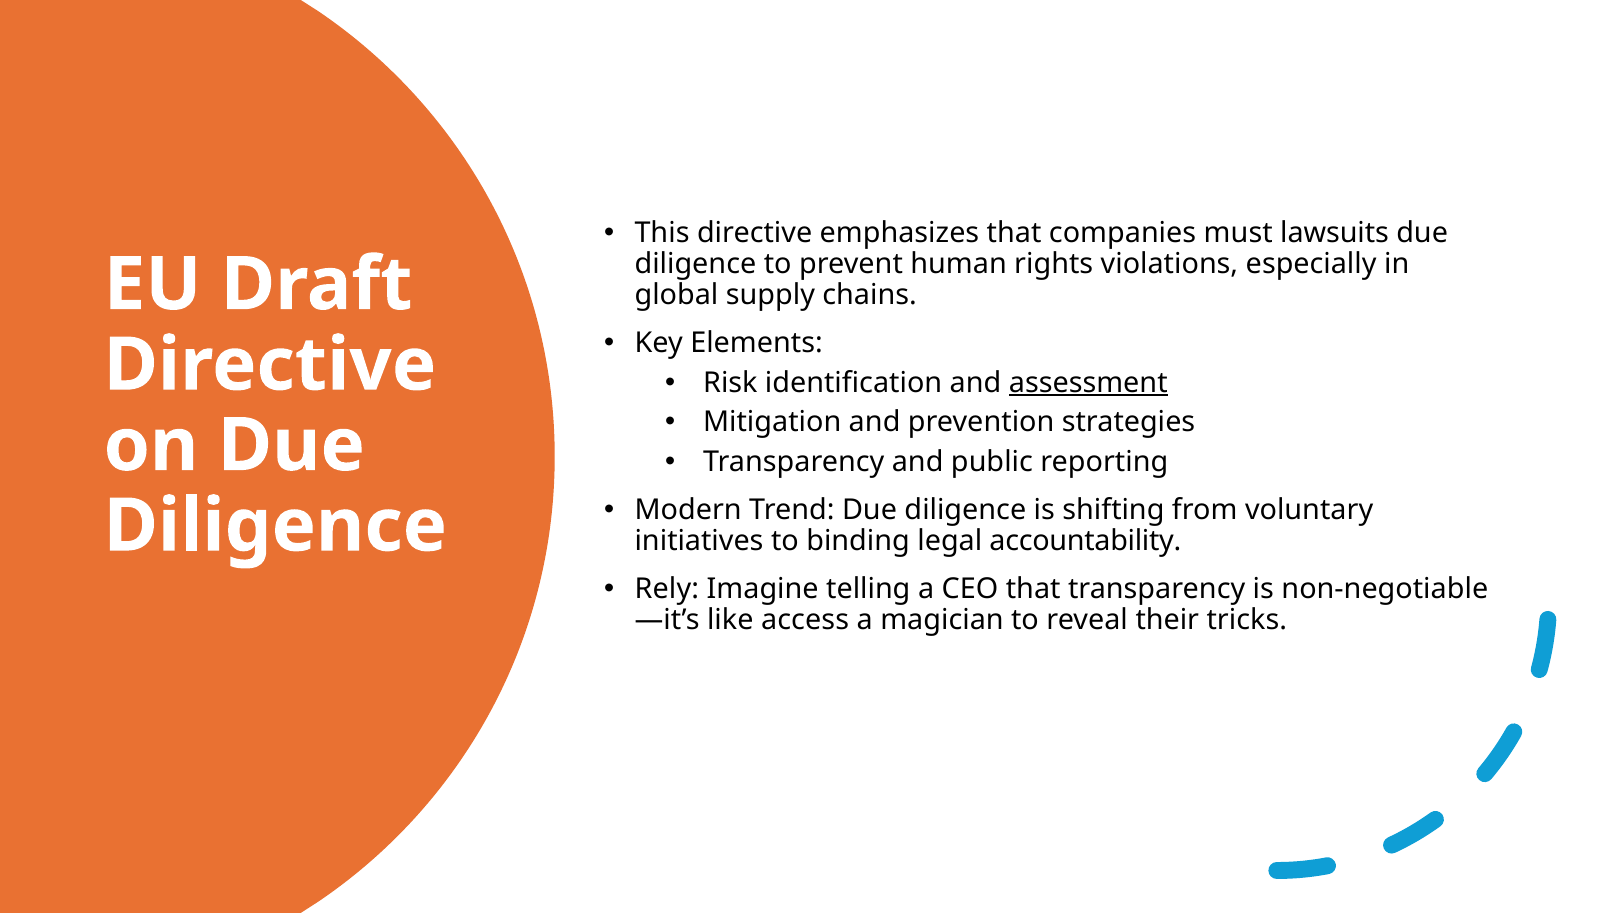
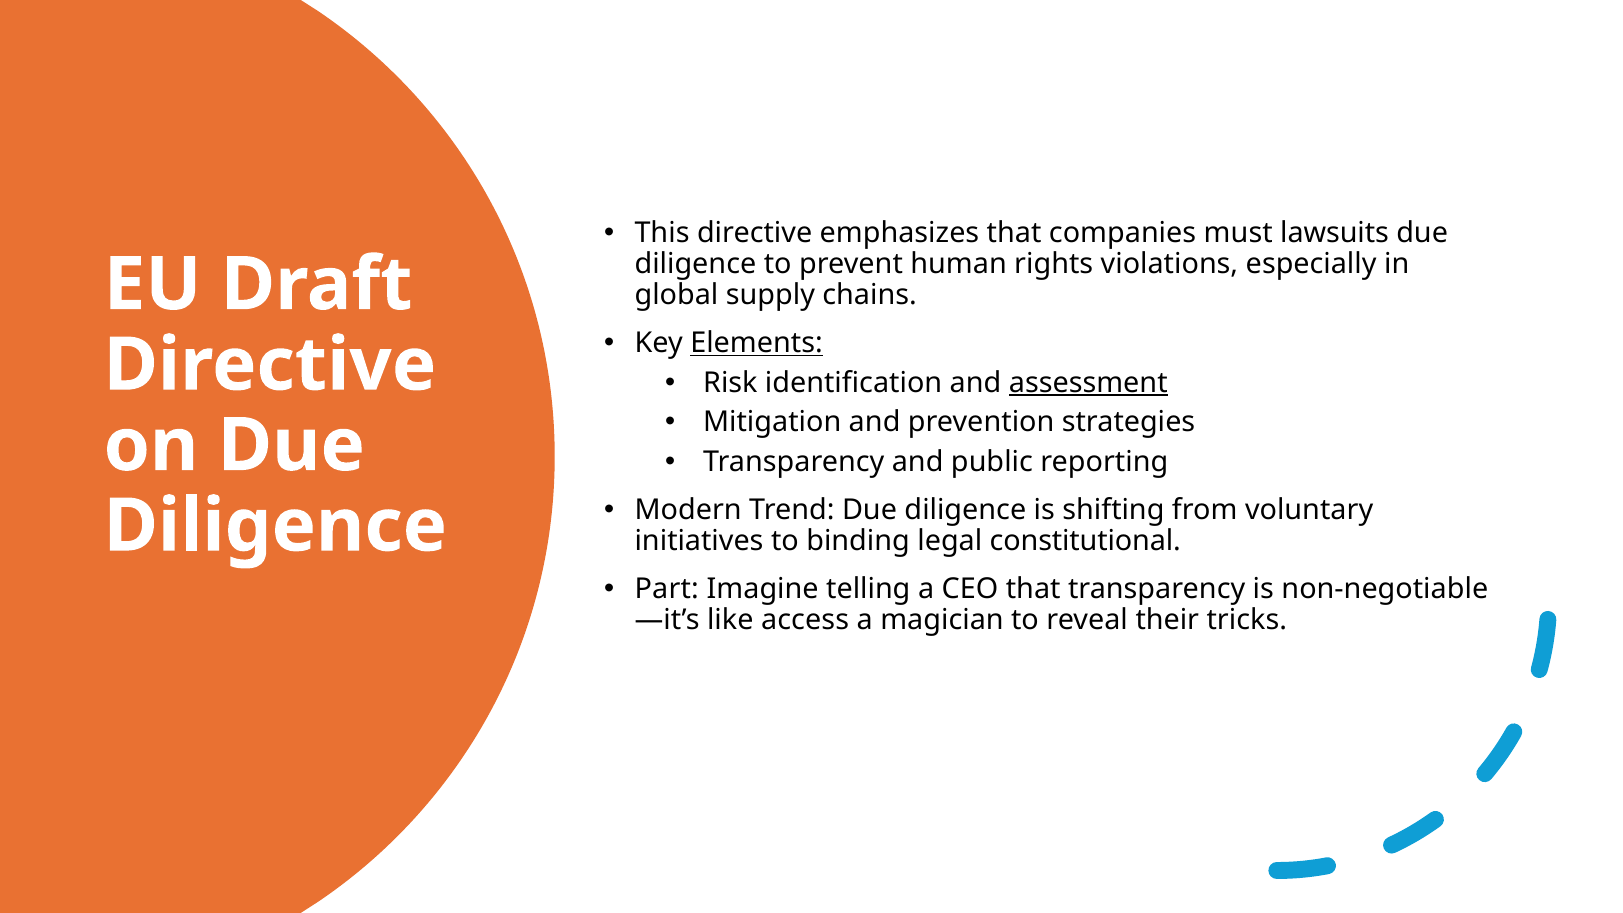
Elements underline: none -> present (757, 343)
accountability: accountability -> constitutional (1085, 541)
Rely: Rely -> Part (667, 589)
